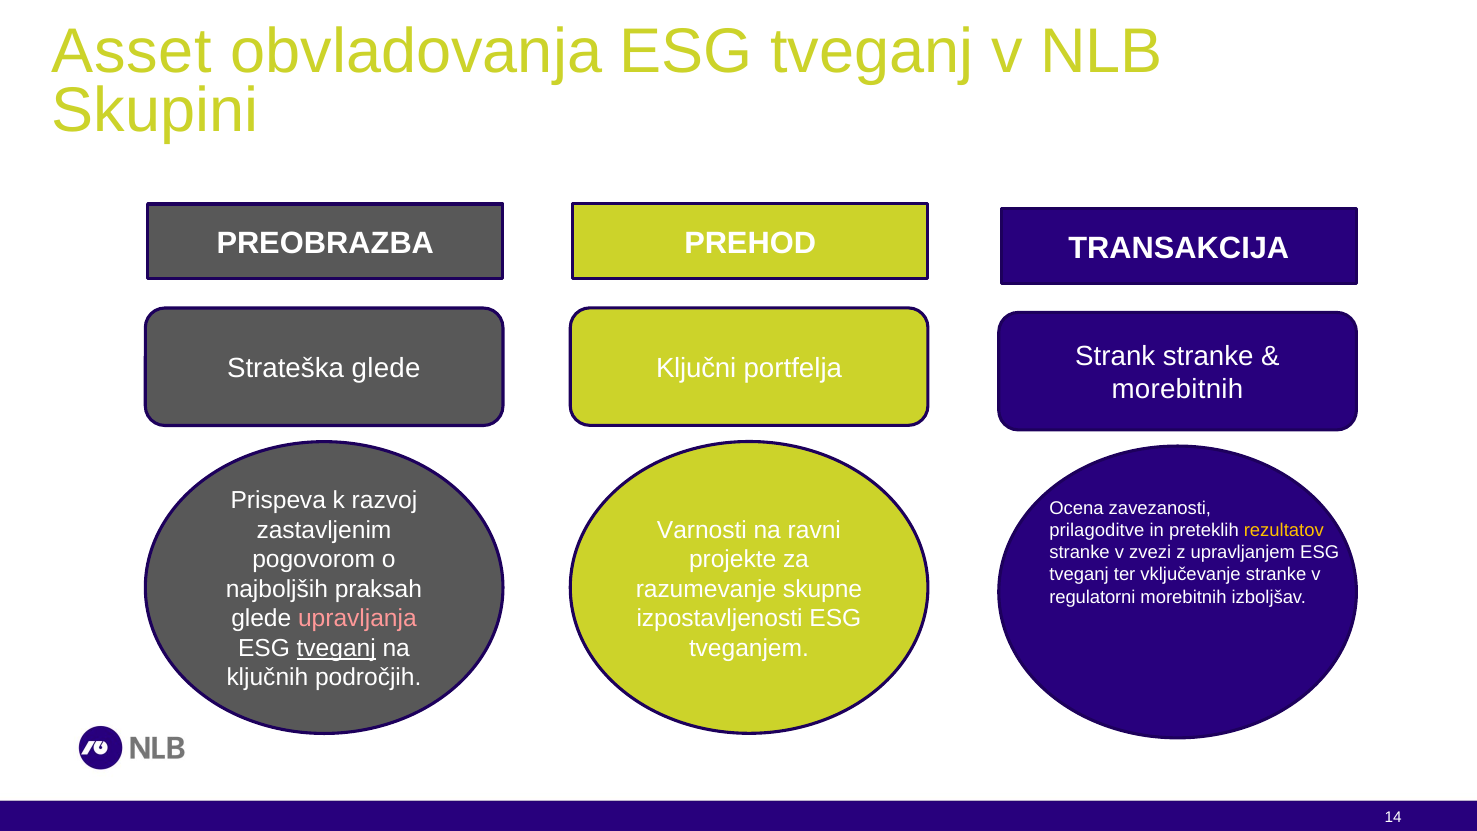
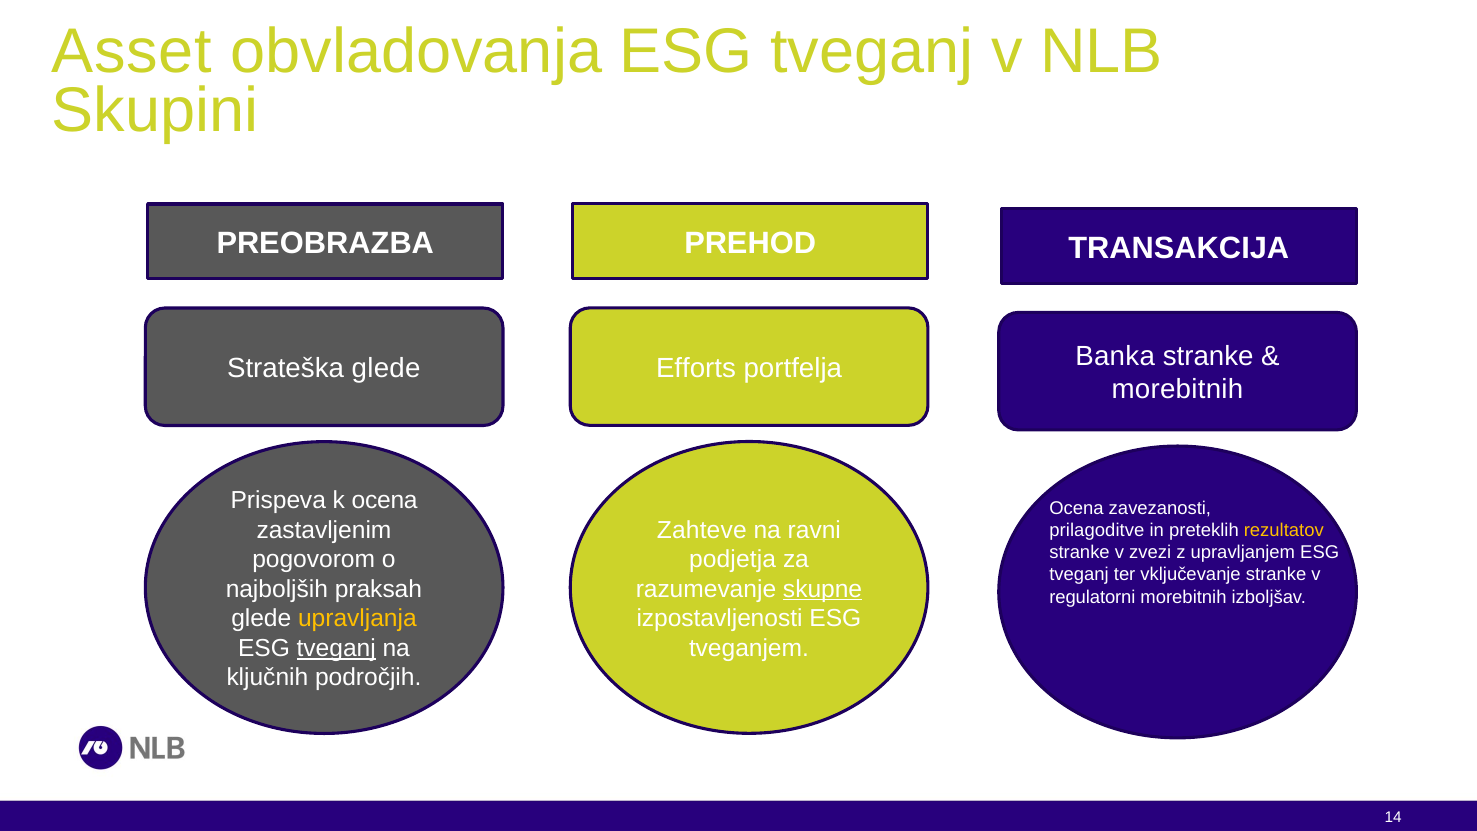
Strank: Strank -> Banka (1115, 356)
Ključni: Ključni -> Efforts (696, 368)
k razvoj: razvoj -> ocena (385, 501)
Varnosti: Varnosti -> Zahteve (702, 530)
projekte: projekte -> podjetja (733, 559)
skupne underline: none -> present (823, 589)
upravljanja colour: pink -> yellow (357, 619)
